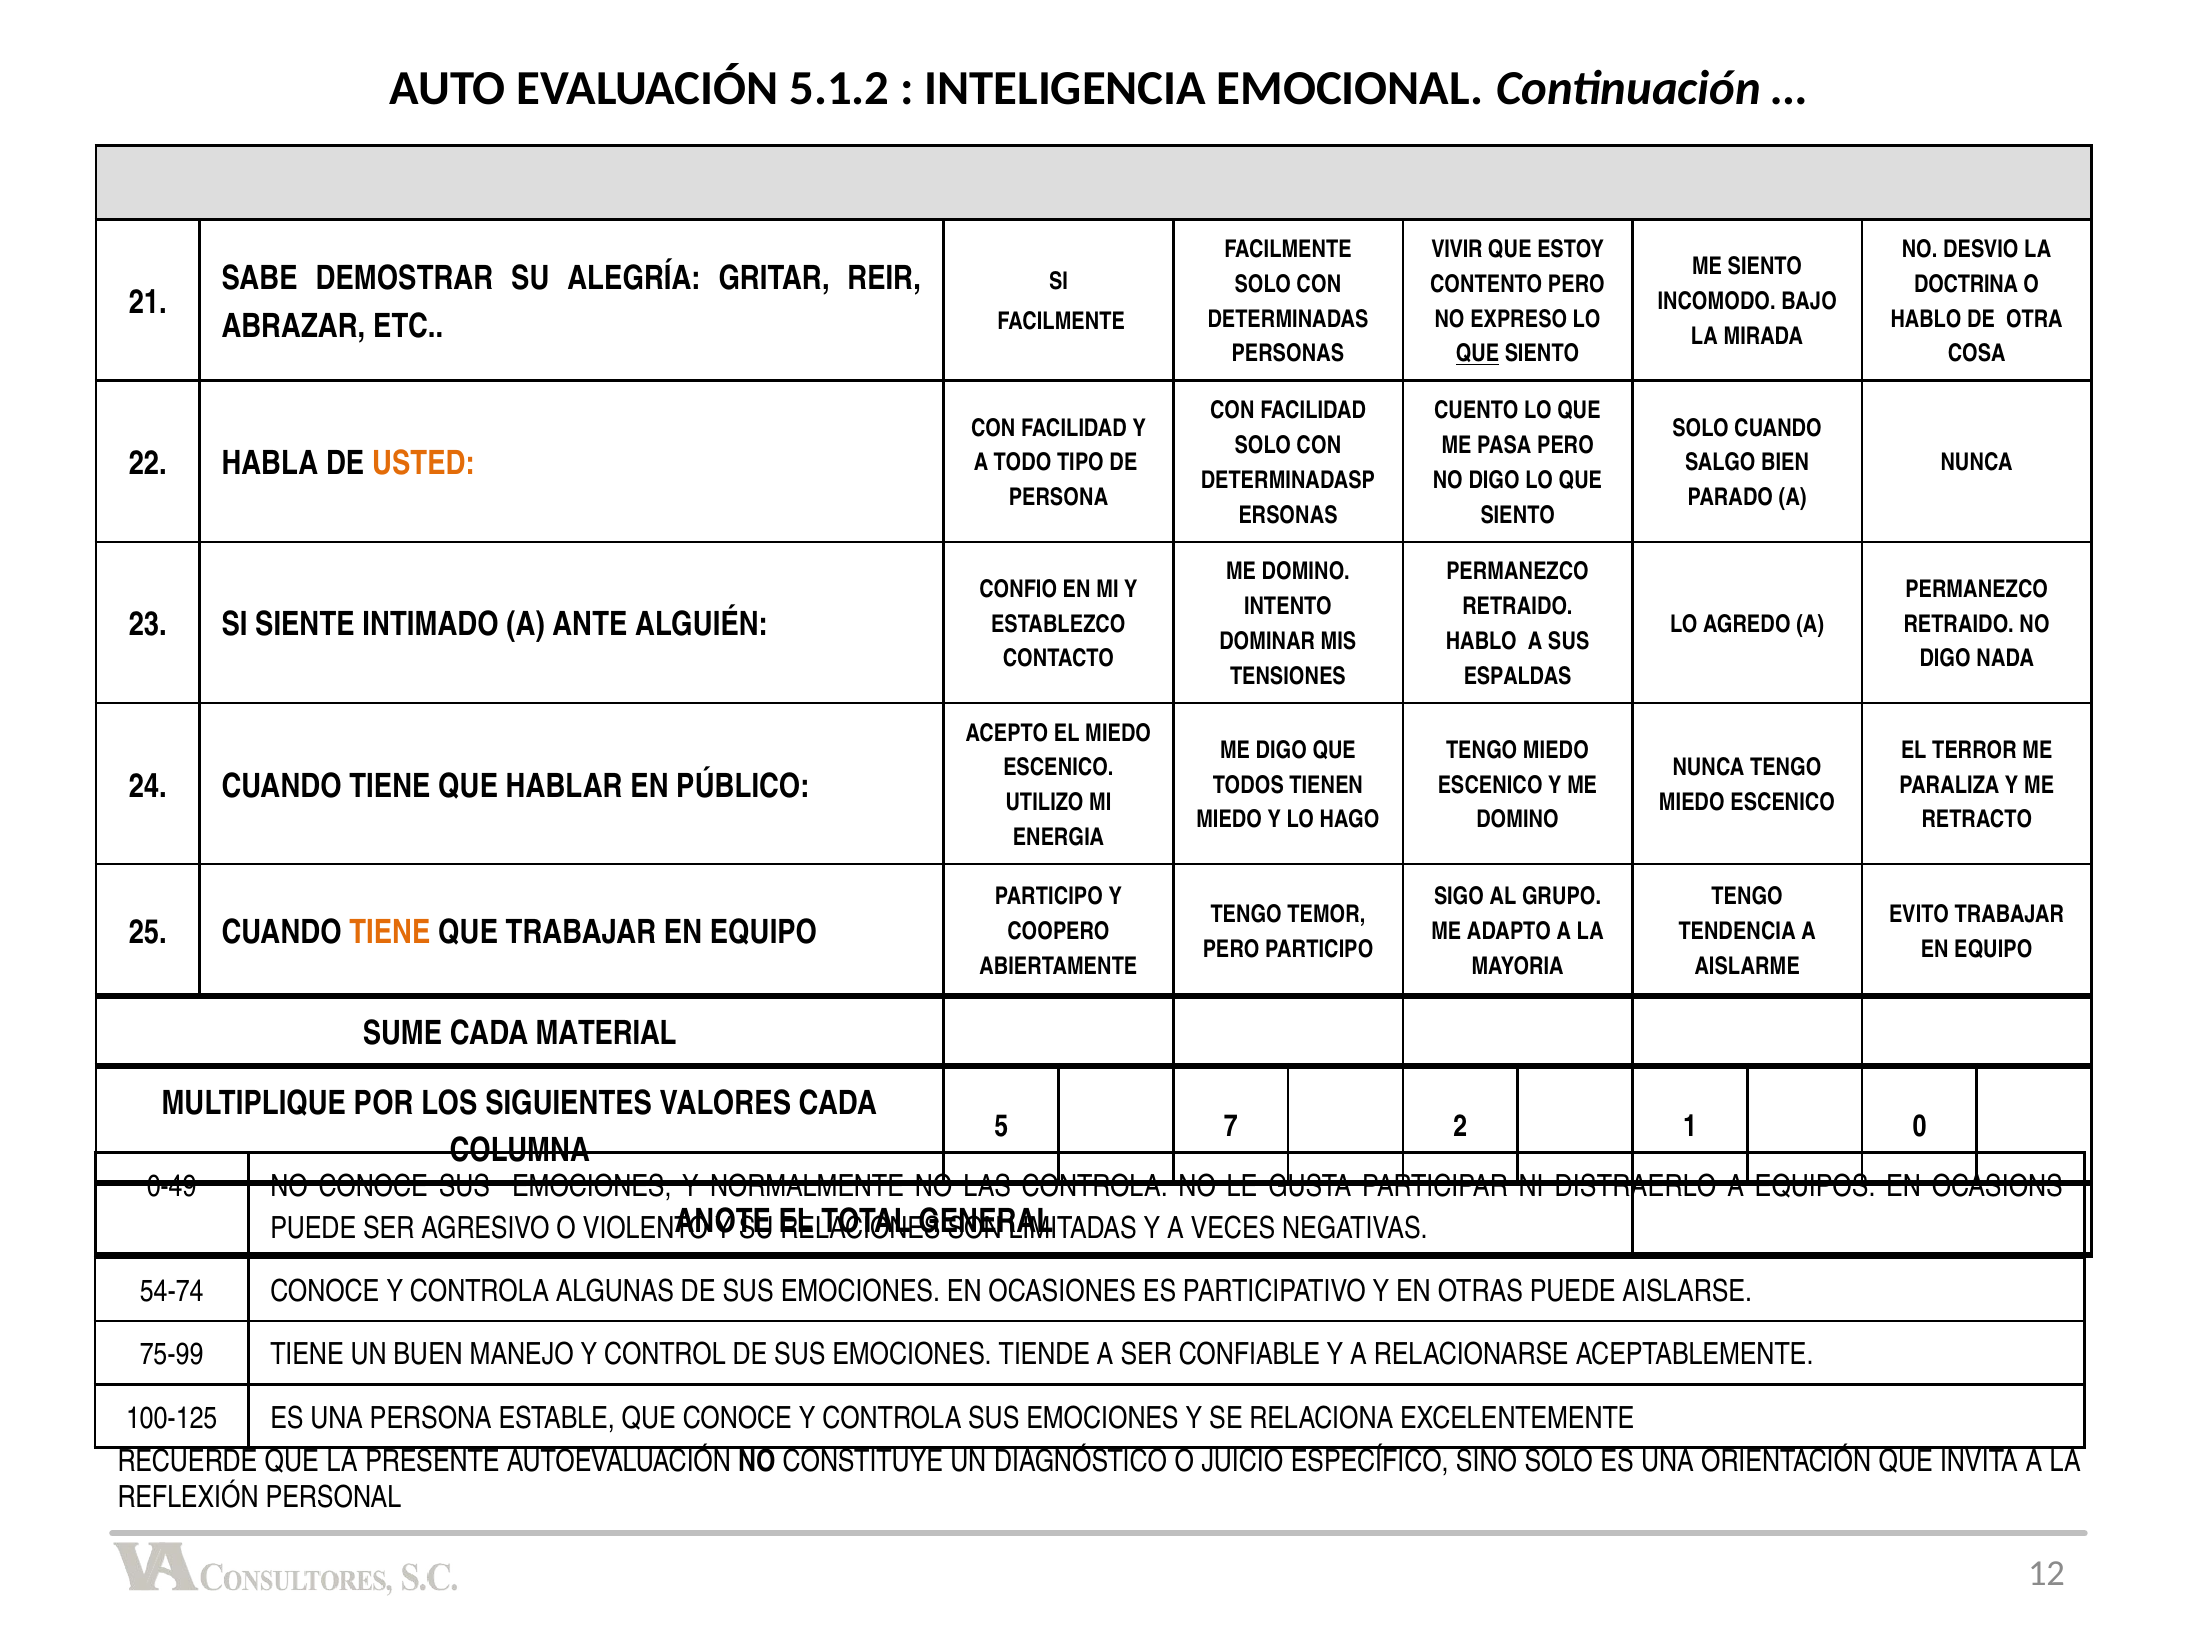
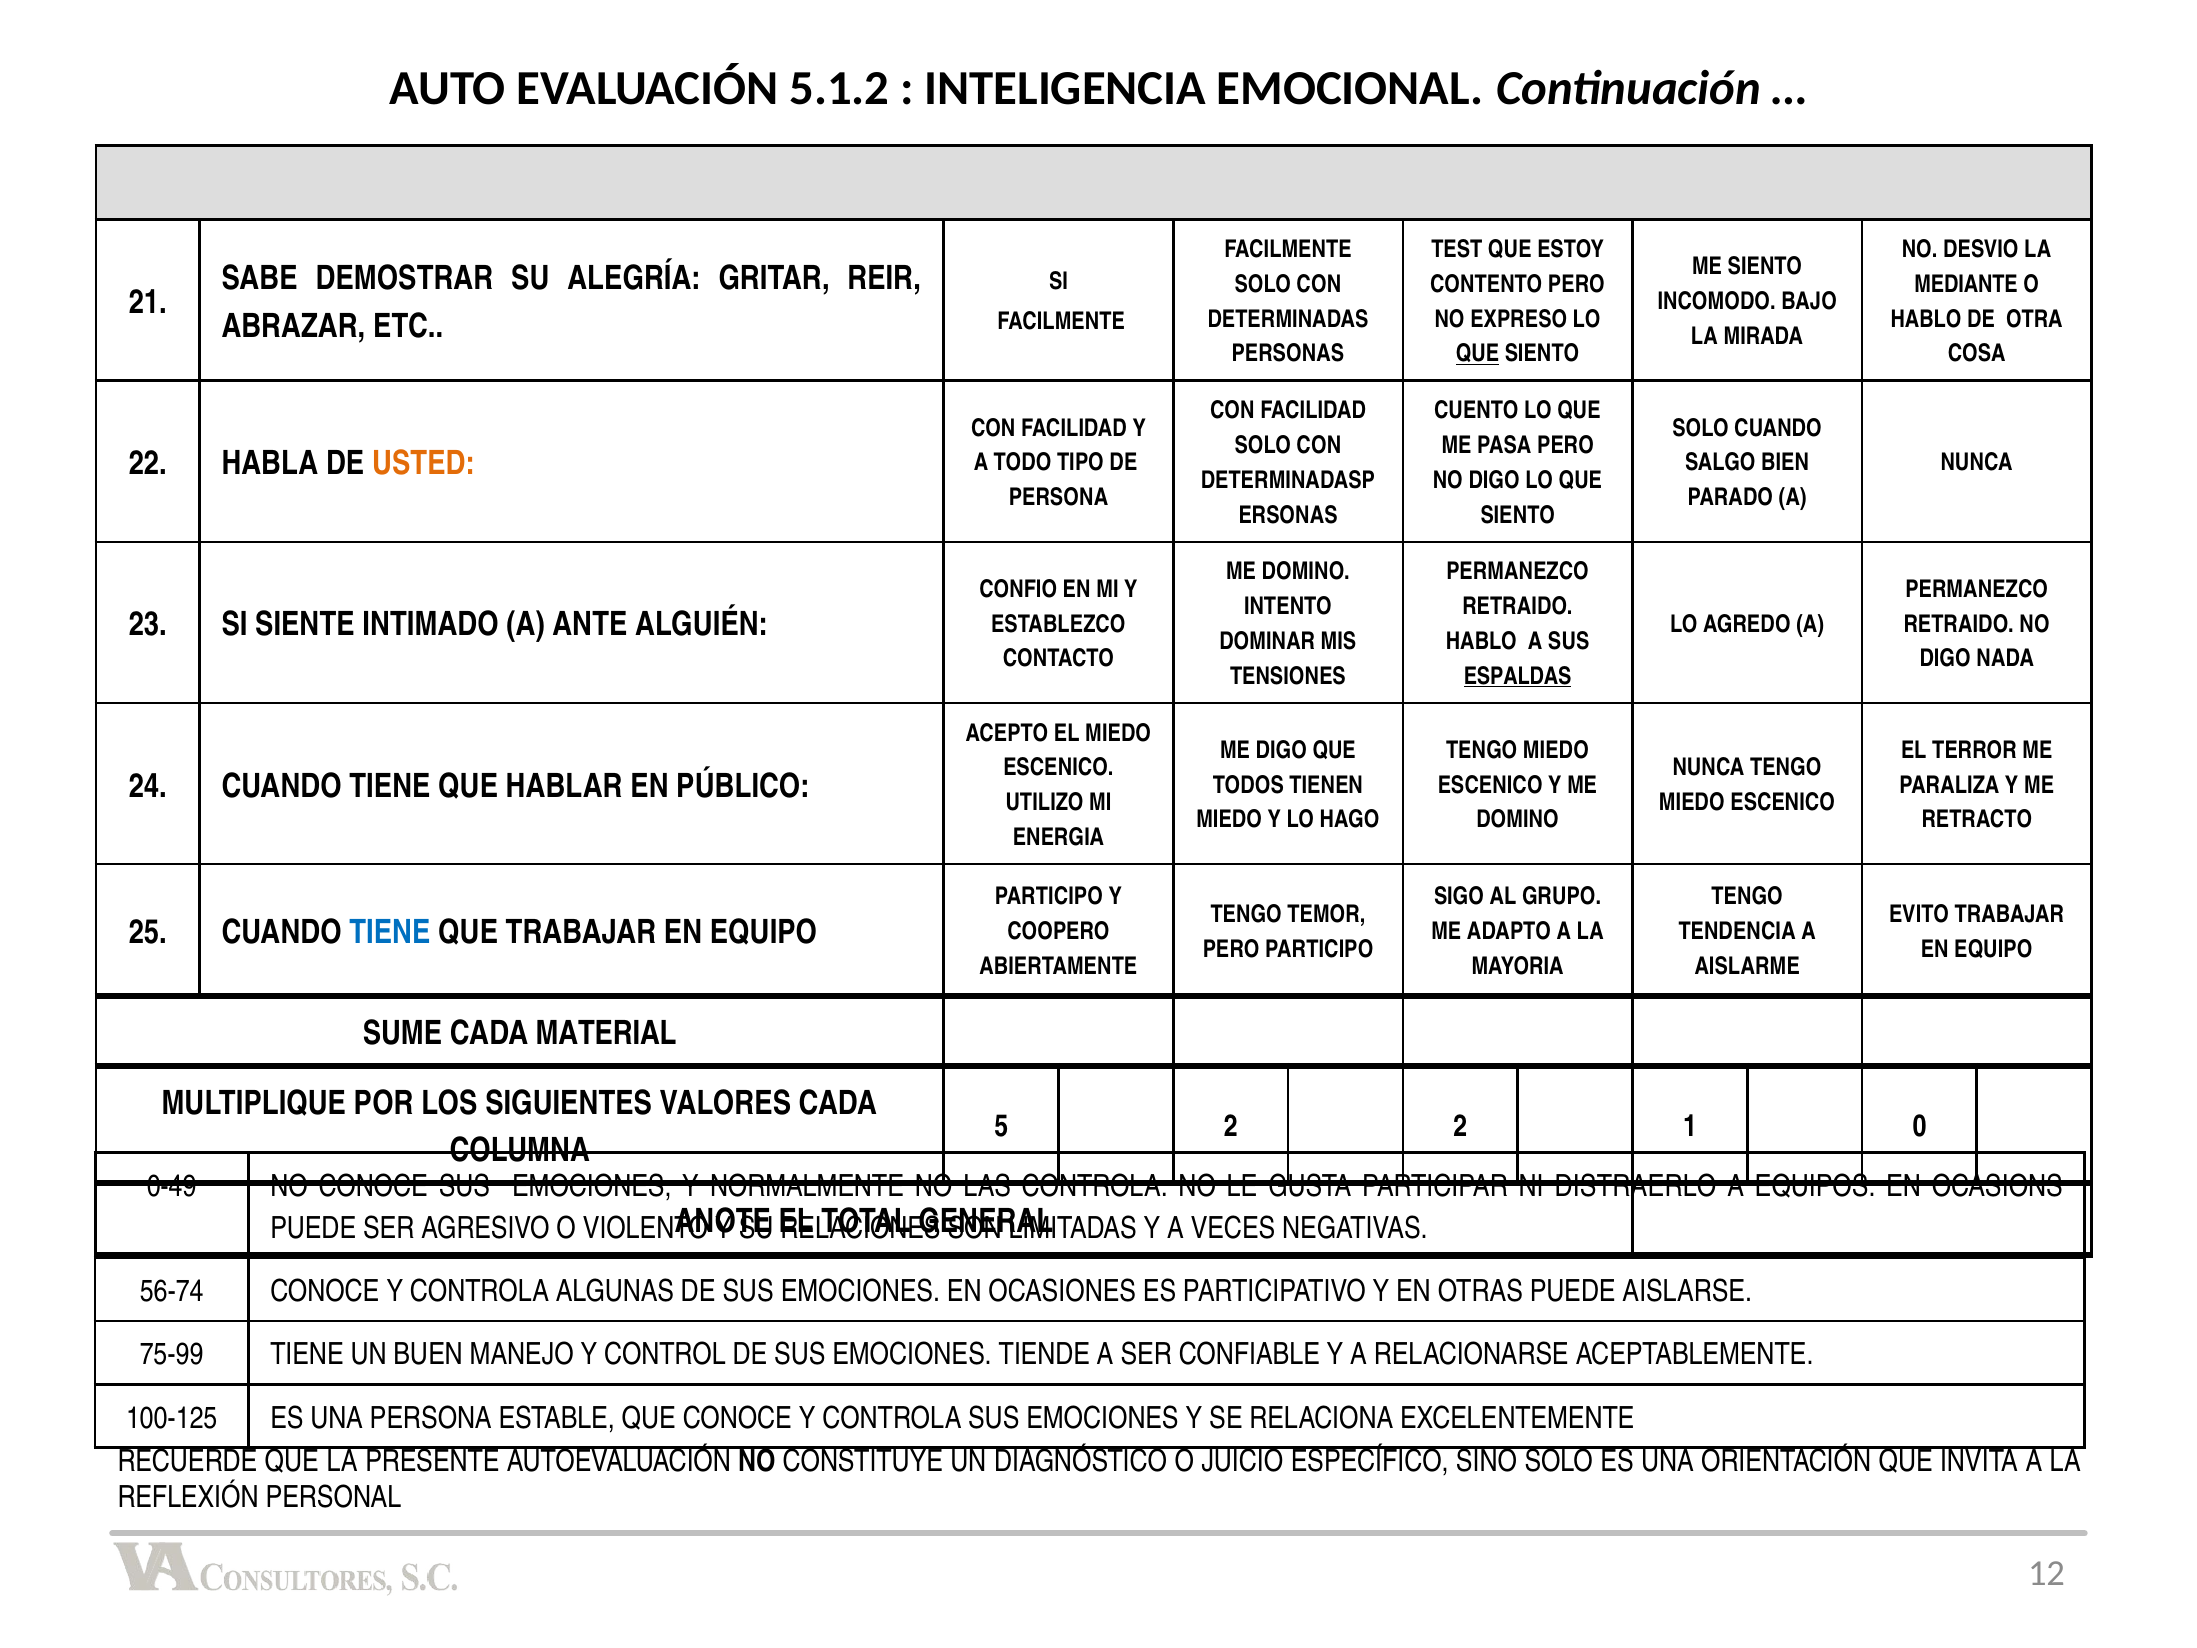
VIVIR: VIVIR -> TEST (1457, 249)
DOCTRINA: DOCTRINA -> MEDIANTE (1966, 284)
ESPALDAS underline: none -> present (1518, 676)
TIENE colour: orange -> blue (390, 932)
5 7: 7 -> 2 (1231, 1126)
54-74: 54-74 -> 56-74 (172, 1291)
